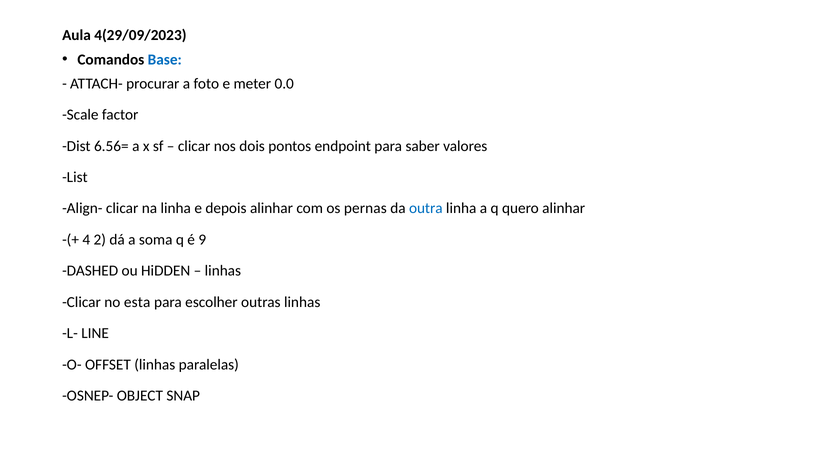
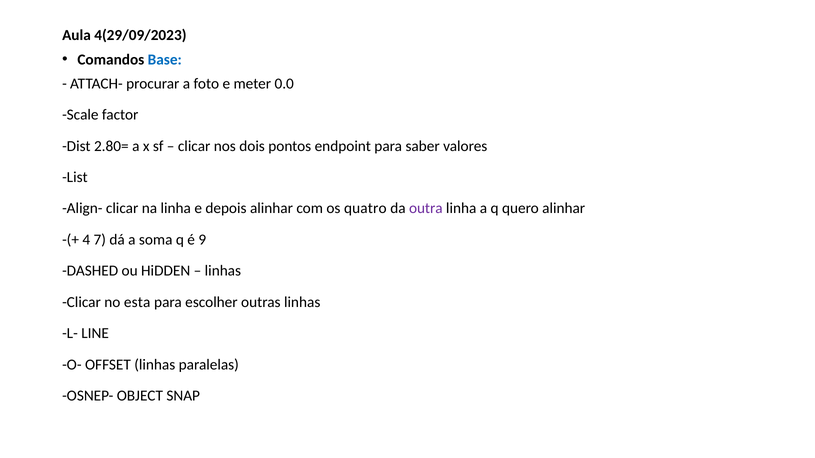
6.56=: 6.56= -> 2.80= (111, 146)
pernas: pernas -> quatro (365, 209)
outra colour: blue -> purple (426, 209)
2: 2 -> 7 (100, 240)
